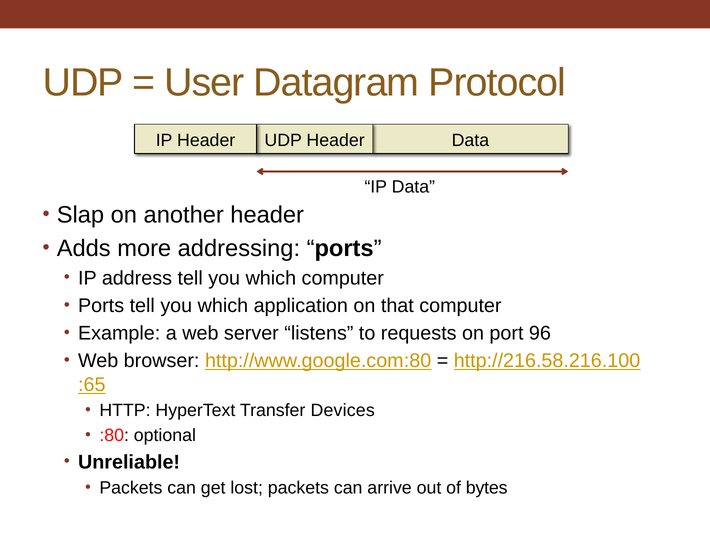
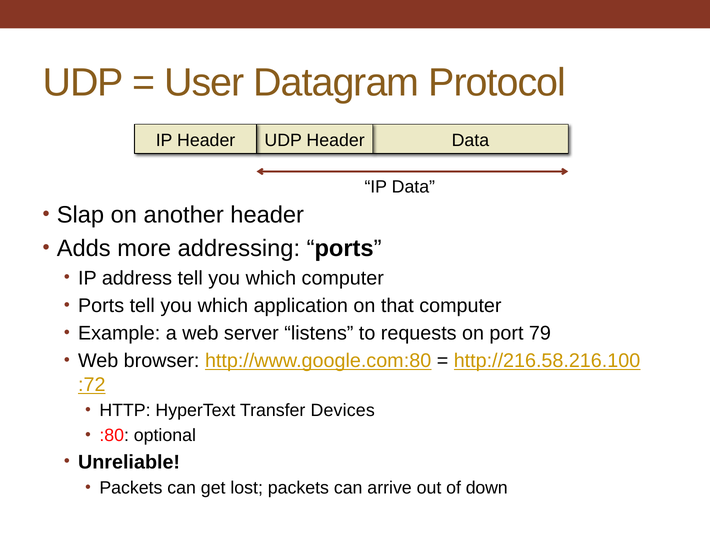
96: 96 -> 79 (540, 333)
:65: :65 -> :72 (92, 384)
bytes: bytes -> down (487, 488)
